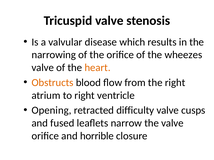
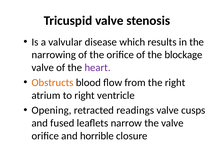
wheezes: wheezes -> blockage (183, 55)
heart colour: orange -> purple (98, 68)
difficulty: difficulty -> readings (135, 111)
